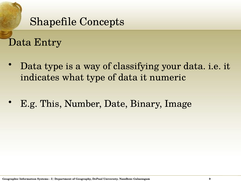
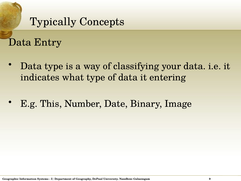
Shapefile: Shapefile -> Typically (53, 22)
numeric: numeric -> entering (168, 77)
